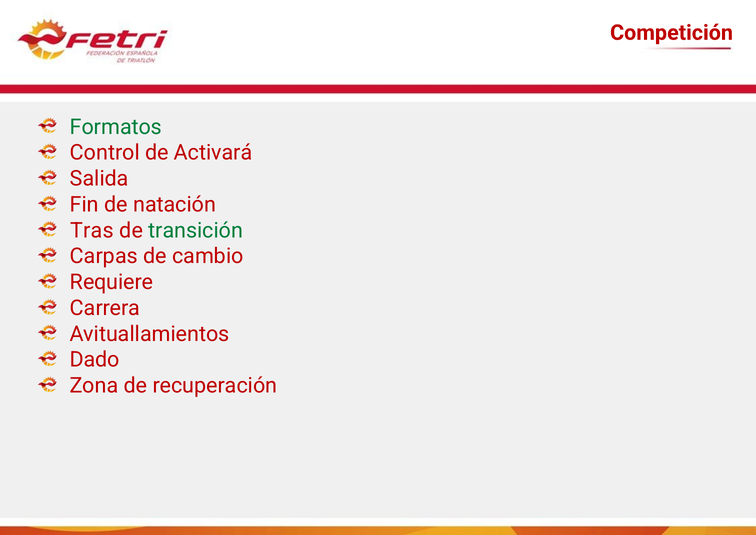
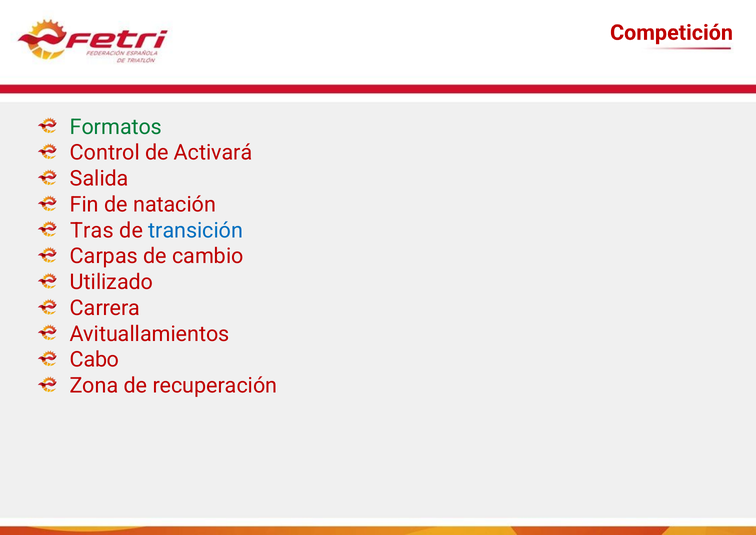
transición colour: green -> blue (196, 230)
Requiere: Requiere -> Utilizado (112, 282)
Dado: Dado -> Cabo (94, 360)
